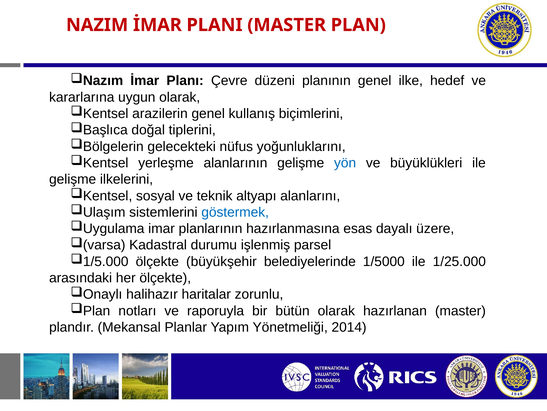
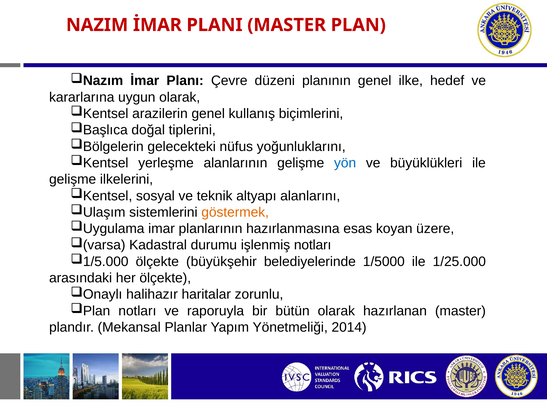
göstermek colour: blue -> orange (235, 212)
dayalı: dayalı -> koyan (394, 228)
işlenmiş parsel: parsel -> notları (313, 245)
